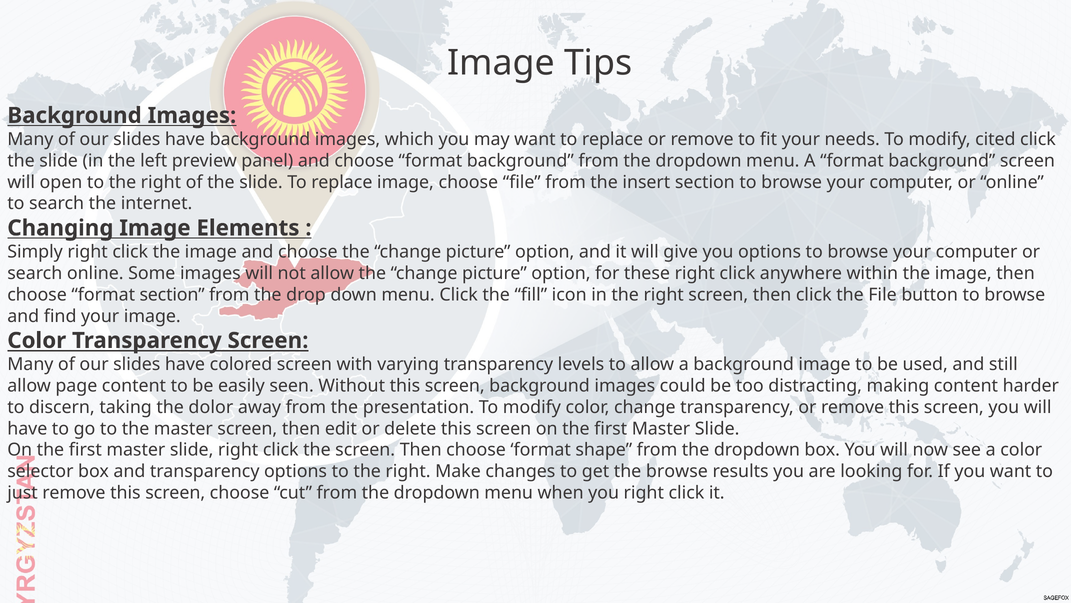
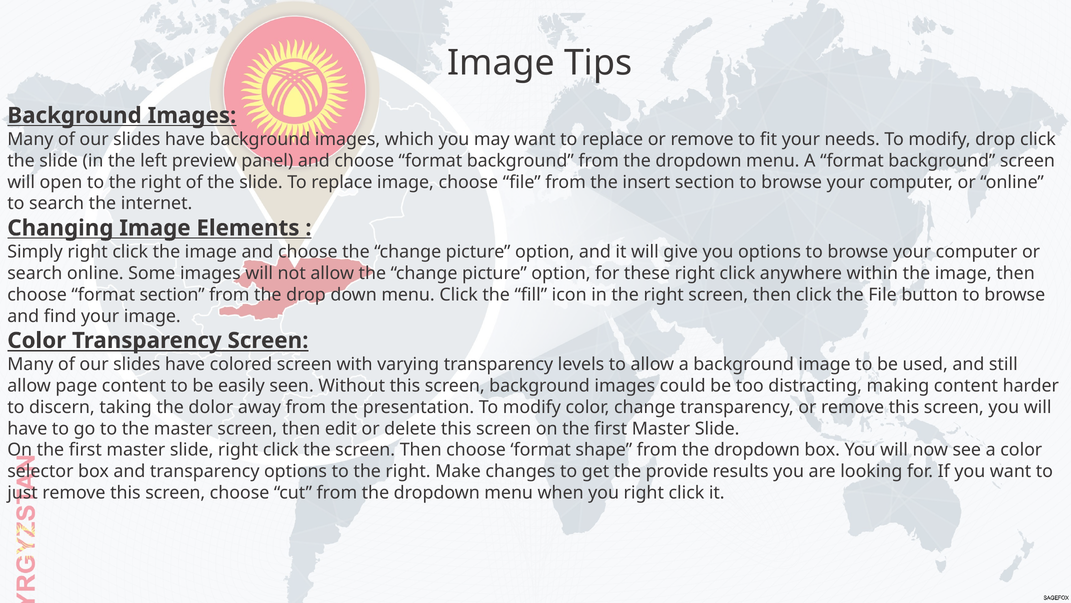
modify cited: cited -> drop (995, 139)
the browse: browse -> provide (677, 471)
